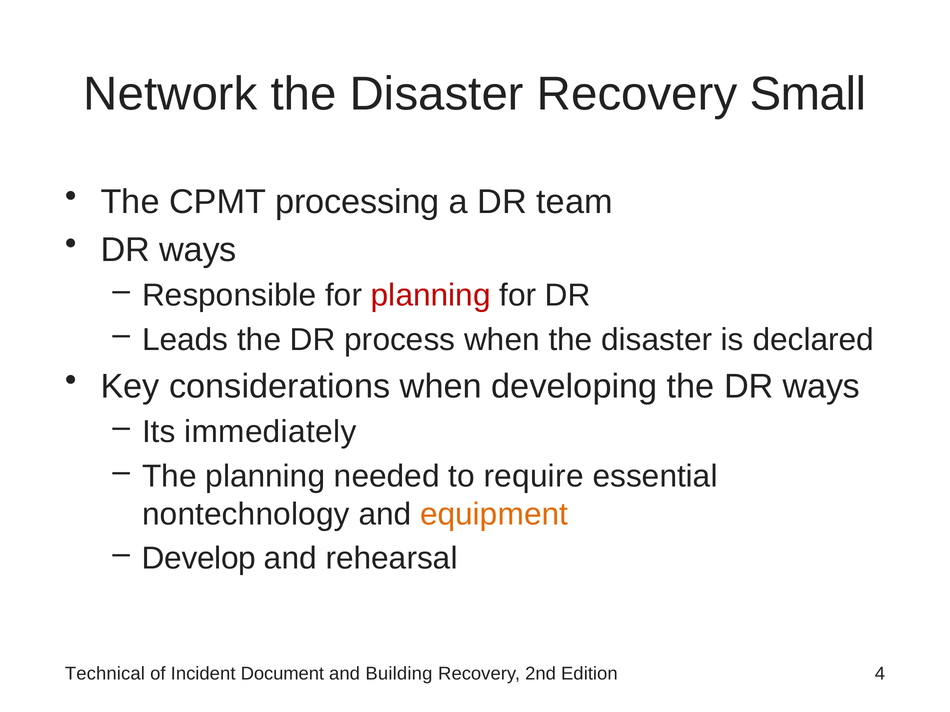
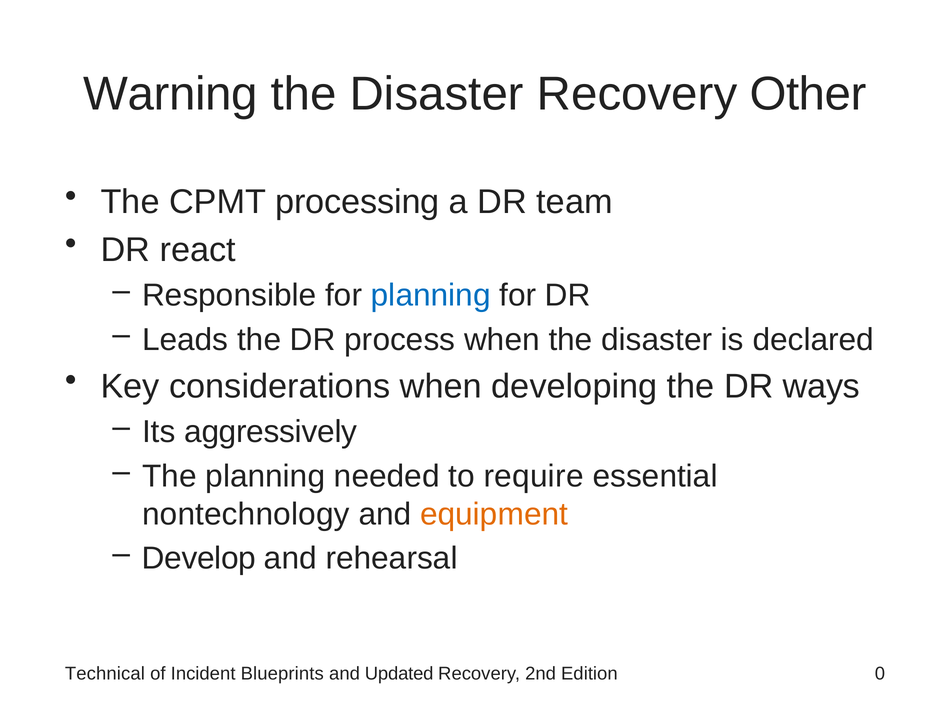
Network: Network -> Warning (171, 94)
Small: Small -> Other (808, 94)
ways: ways -> react (198, 250)
planning colour: red -> blue (431, 296)
immediately: immediately -> aggressively (271, 432)
Document: Document -> Blueprints (282, 674)
Building: Building -> Updated (399, 674)
4: 4 -> 0 (880, 674)
